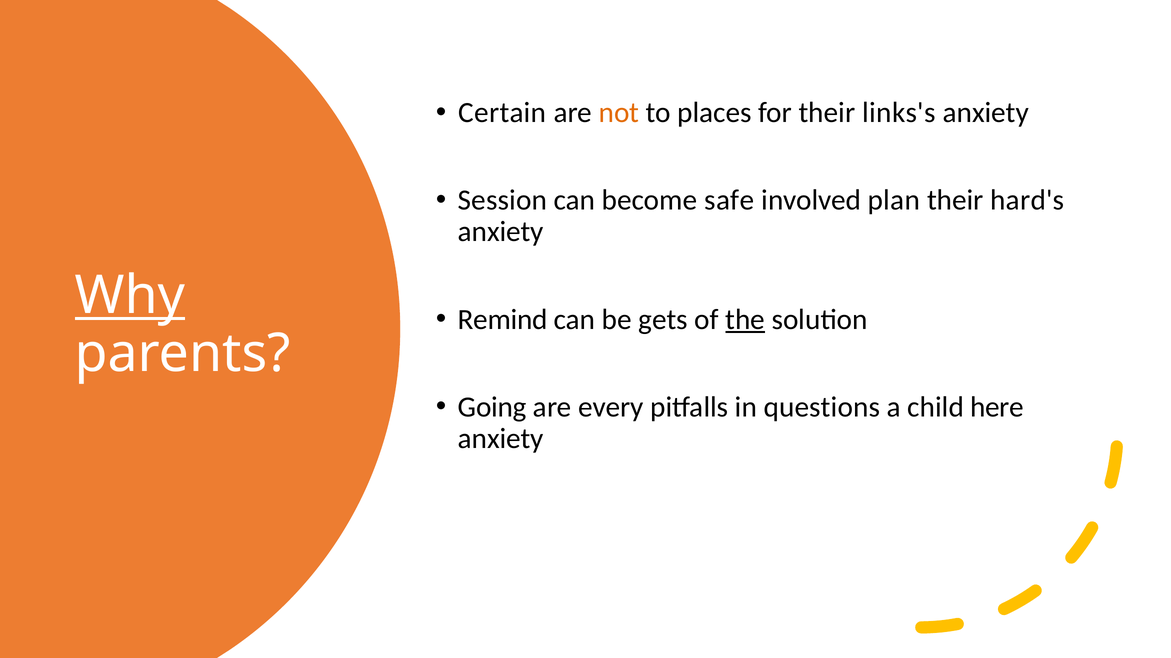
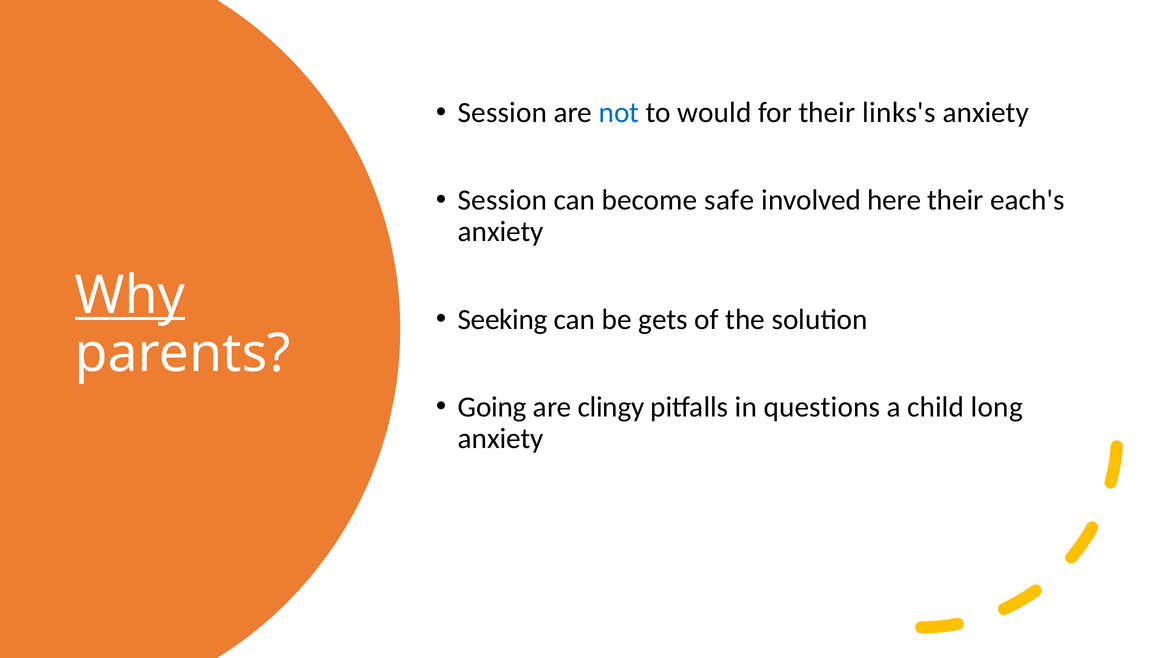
Certain: Certain -> Session (502, 113)
not colour: orange -> blue (619, 113)
places: places -> would (714, 113)
plan: plan -> here (894, 200)
hard's: hard's -> each's (1027, 200)
Remind: Remind -> Seeking (503, 320)
the underline: present -> none (745, 320)
every: every -> clingy (611, 407)
here: here -> long (997, 407)
